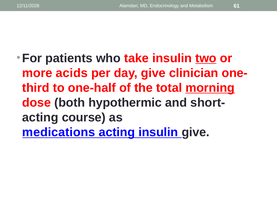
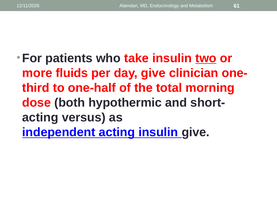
acids: acids -> fluids (72, 73)
morning underline: present -> none (210, 88)
course: course -> versus (84, 117)
medications: medications -> independent (59, 132)
